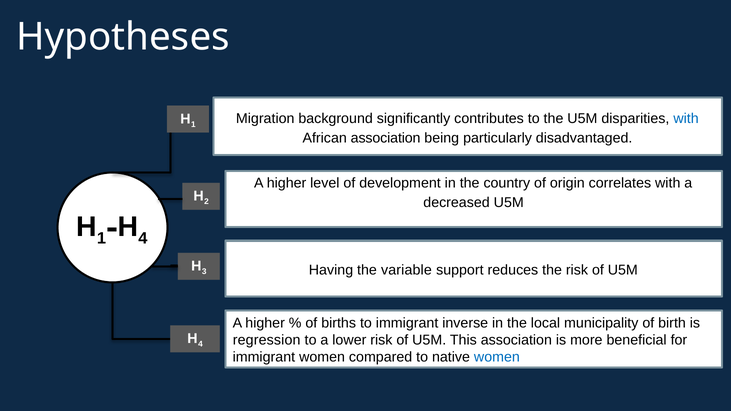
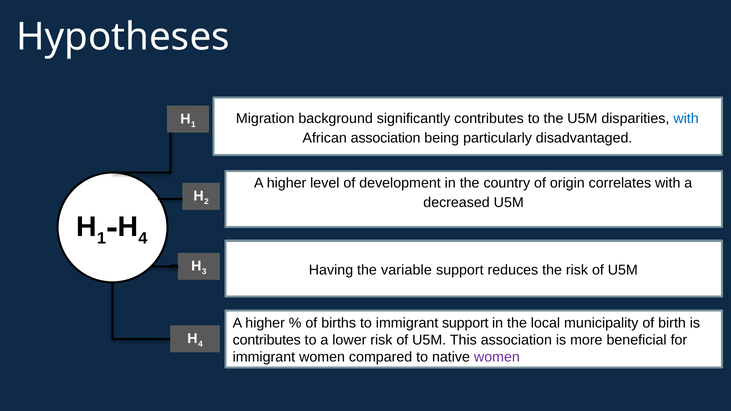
immigrant inverse: inverse -> support (465, 323)
regression: regression -> contributes (267, 340)
women colour: blue -> purple (497, 357)
